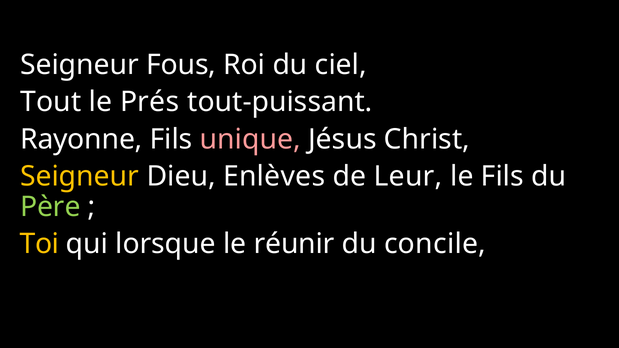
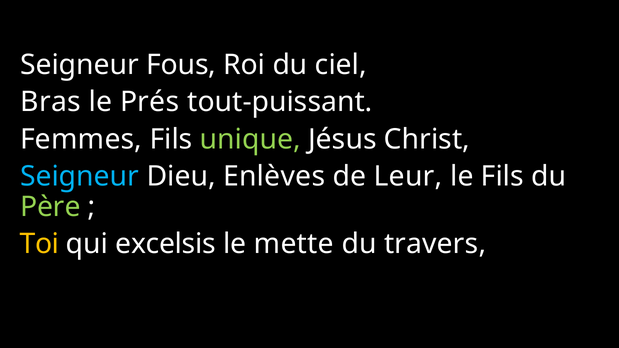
Tout: Tout -> Bras (51, 102)
Rayonne: Rayonne -> Femmes (81, 139)
unique colour: pink -> light green (250, 139)
Seigneur colour: yellow -> light blue (80, 176)
lorsque: lorsque -> excelsis (166, 244)
réunir: réunir -> mette (294, 244)
concile: concile -> travers (435, 244)
